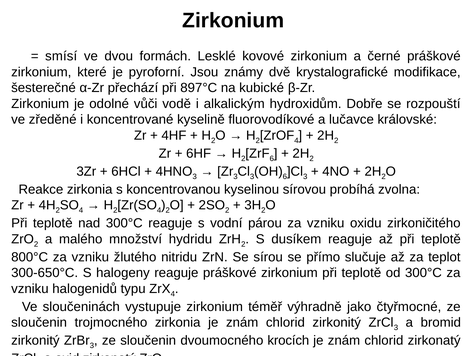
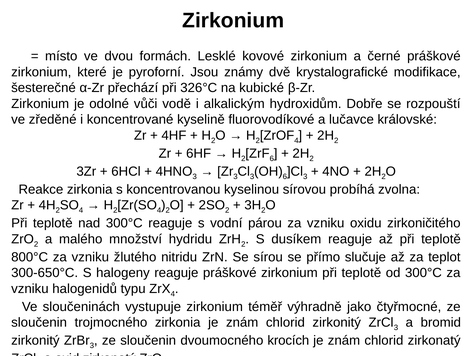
smísí: smísí -> místo (61, 56)
897°C: 897°C -> 326°C (199, 88)
